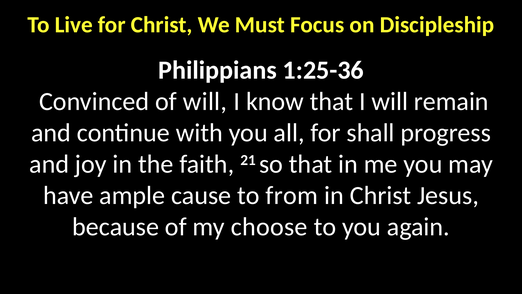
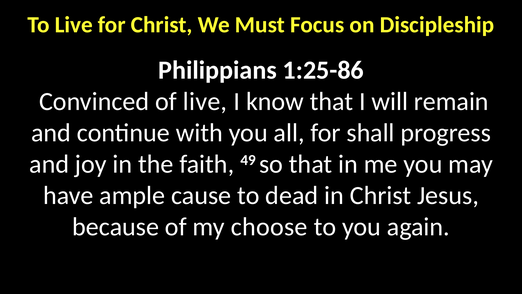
1:25-36: 1:25-36 -> 1:25-86 (323, 70)
of will: will -> live (205, 101)
21: 21 -> 49 (248, 160)
from: from -> dead (292, 195)
